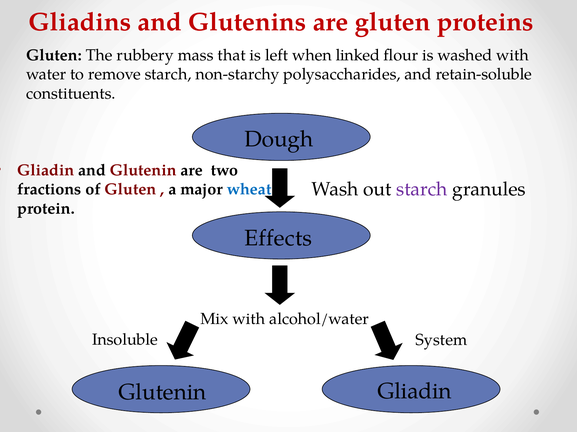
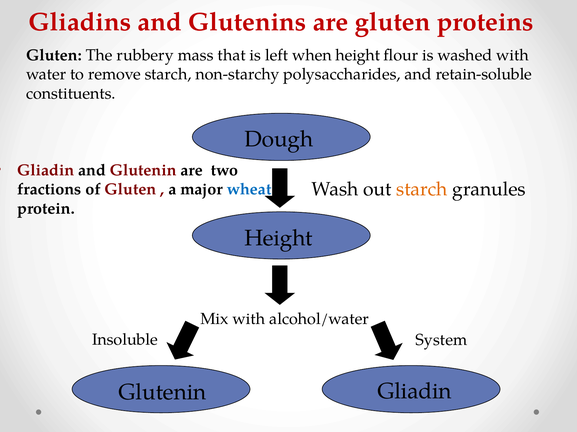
when linked: linked -> height (358, 55)
starch colour: purple -> orange (422, 189)
Effects: Effects -> Height (279, 239)
